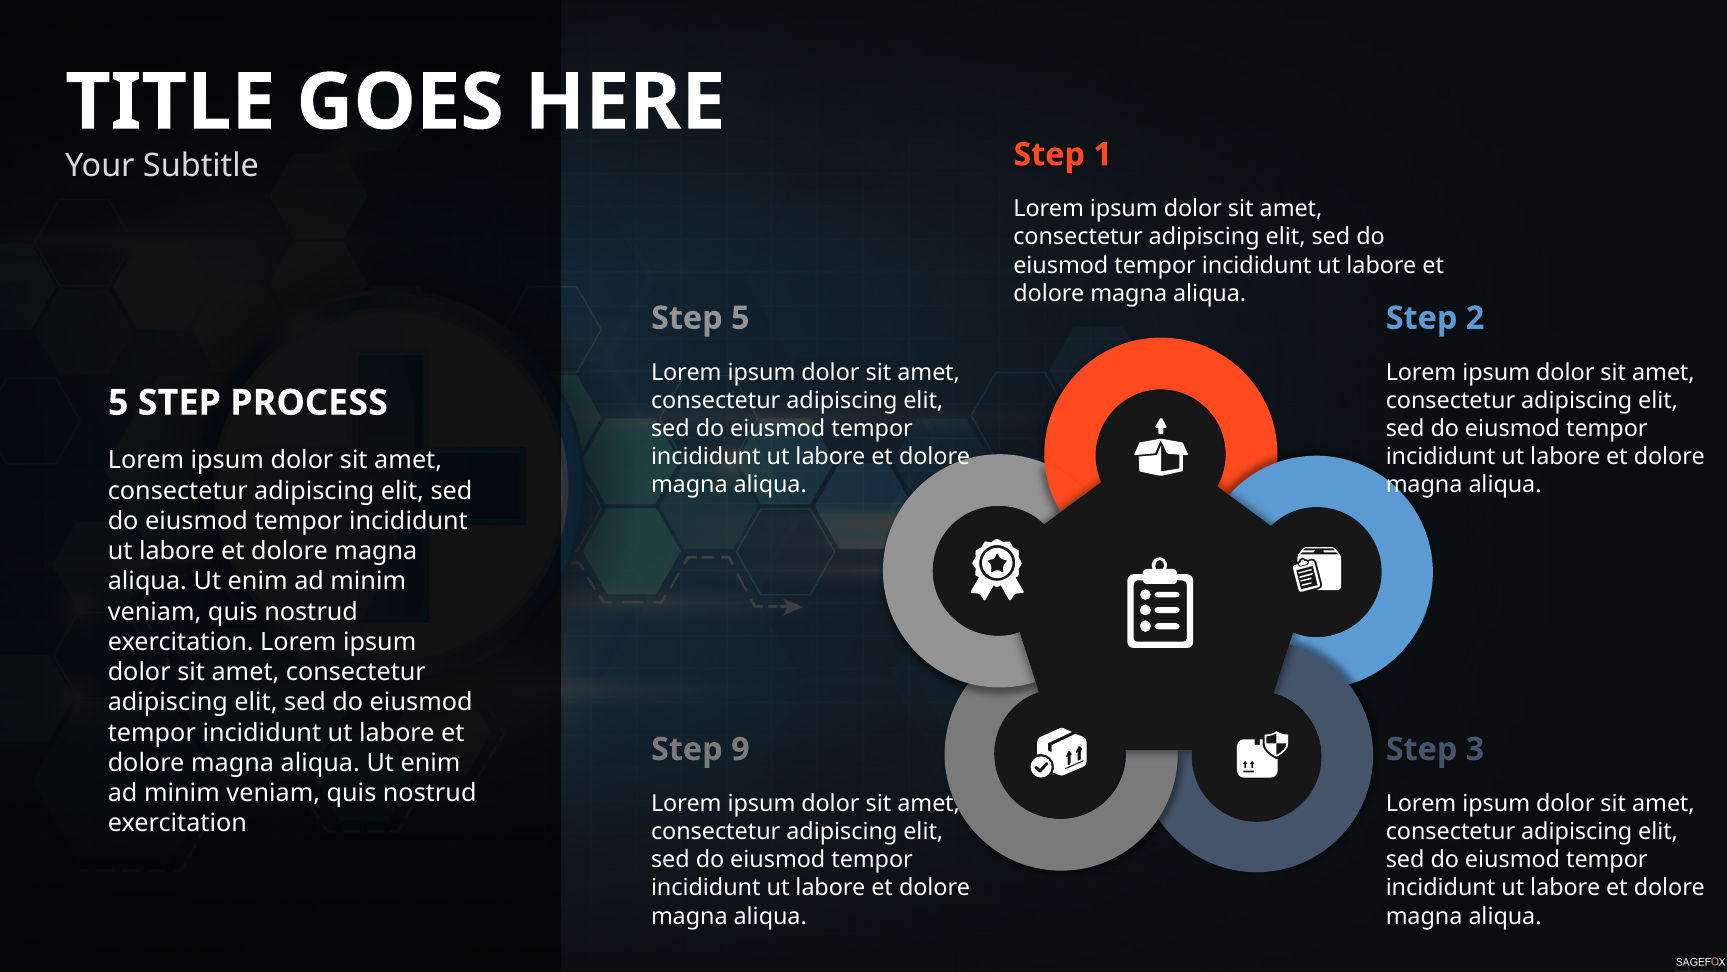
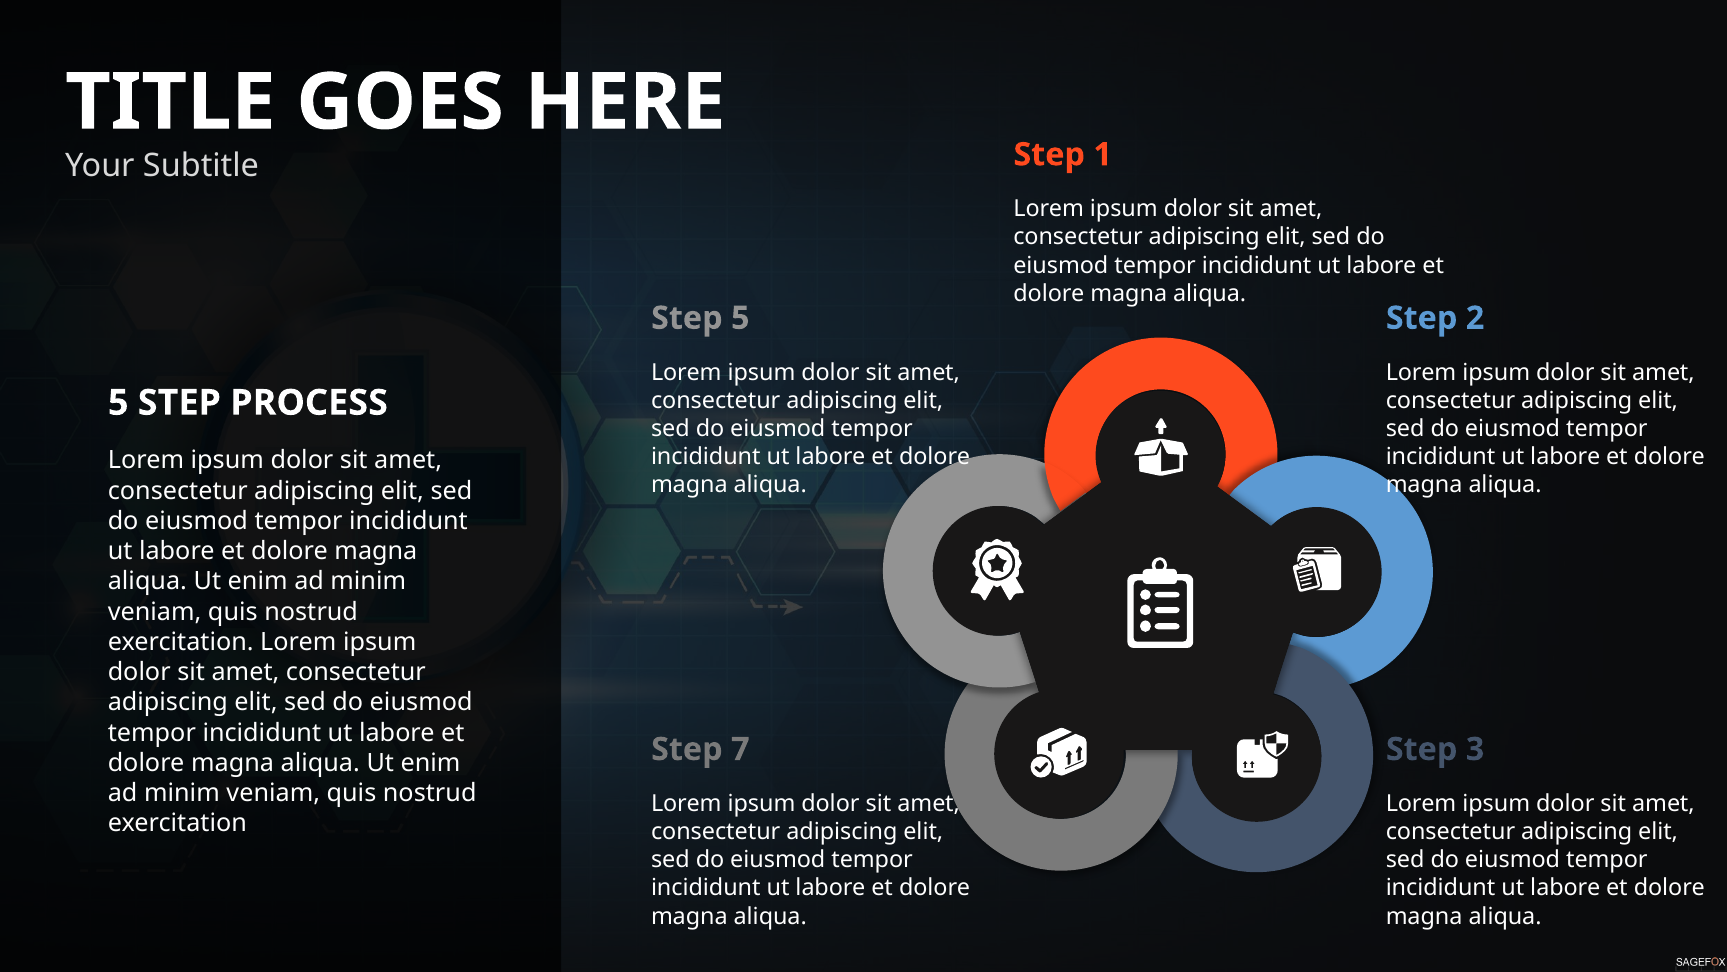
9: 9 -> 7 (740, 749)
